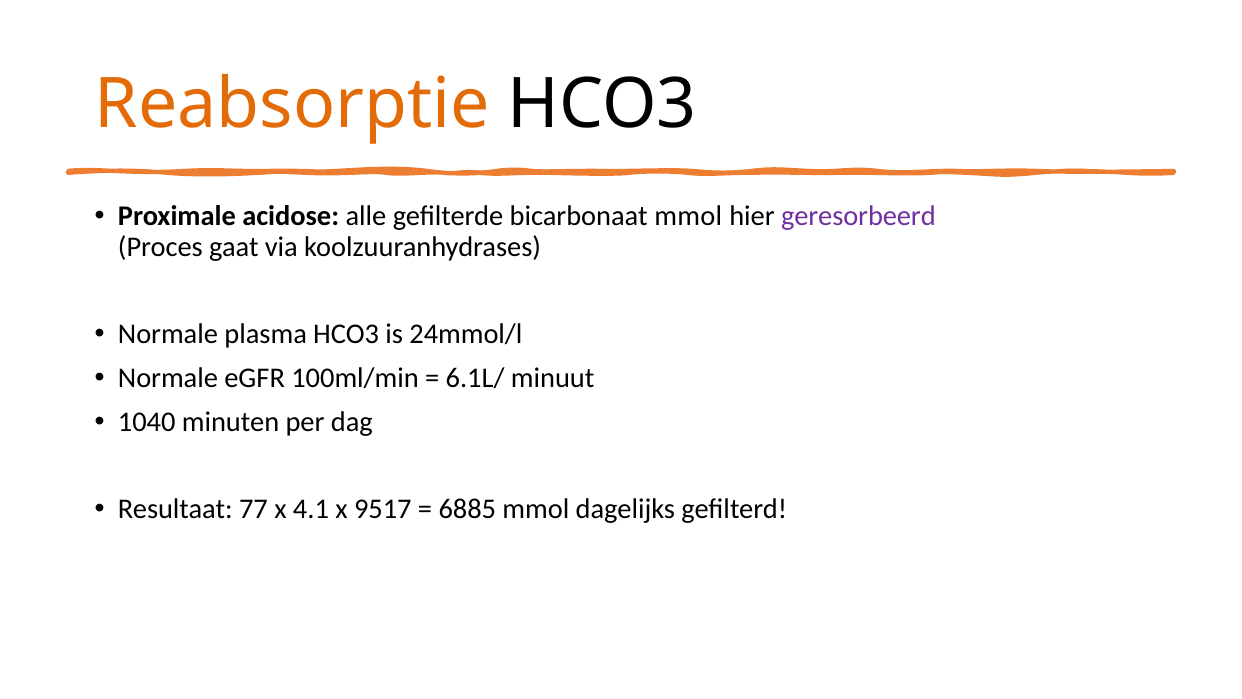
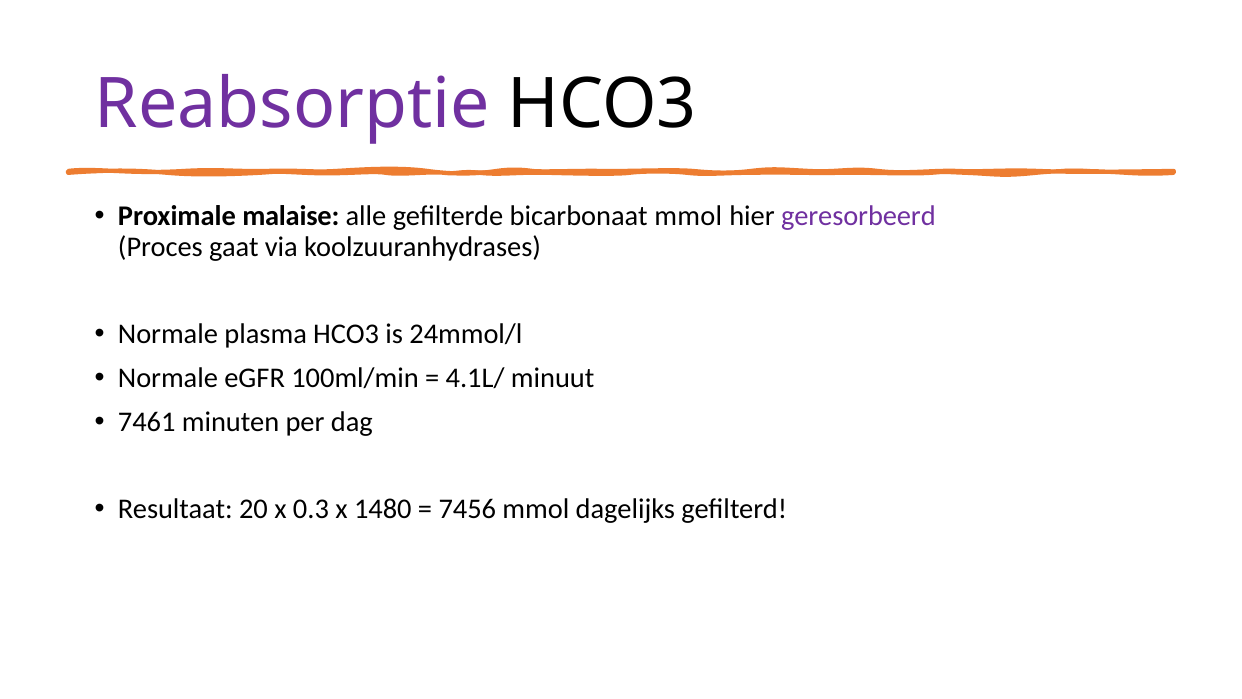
Reabsorptie colour: orange -> purple (292, 104)
acidose: acidose -> malaise (291, 216)
6.1L/: 6.1L/ -> 4.1L/ (475, 378)
1040: 1040 -> 7461 (147, 422)
77: 77 -> 20 (254, 509)
4.1: 4.1 -> 0.3 (311, 509)
9517: 9517 -> 1480 (383, 509)
6885: 6885 -> 7456 (467, 509)
